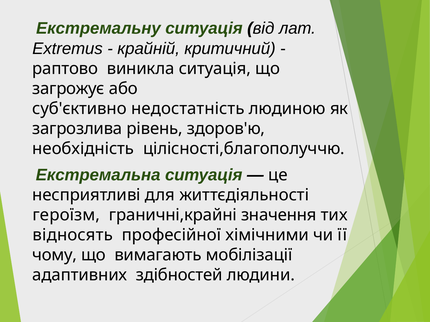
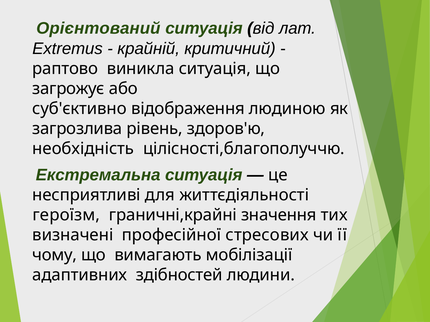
Екстремальну: Екстремальну -> Орієнтований (98, 29)
недостатність: недостатність -> відображення (188, 109)
відносять: відносять -> визначені (73, 235)
хімічними: хімічними -> стресових (267, 235)
